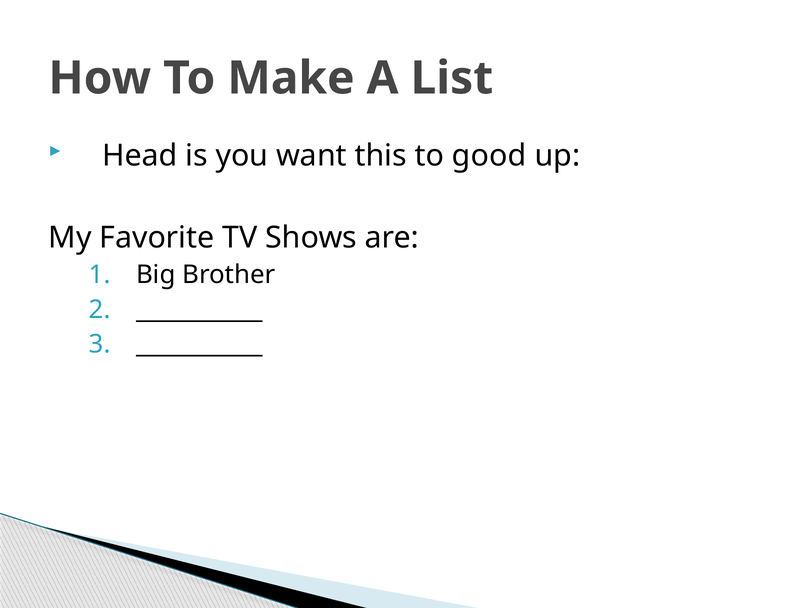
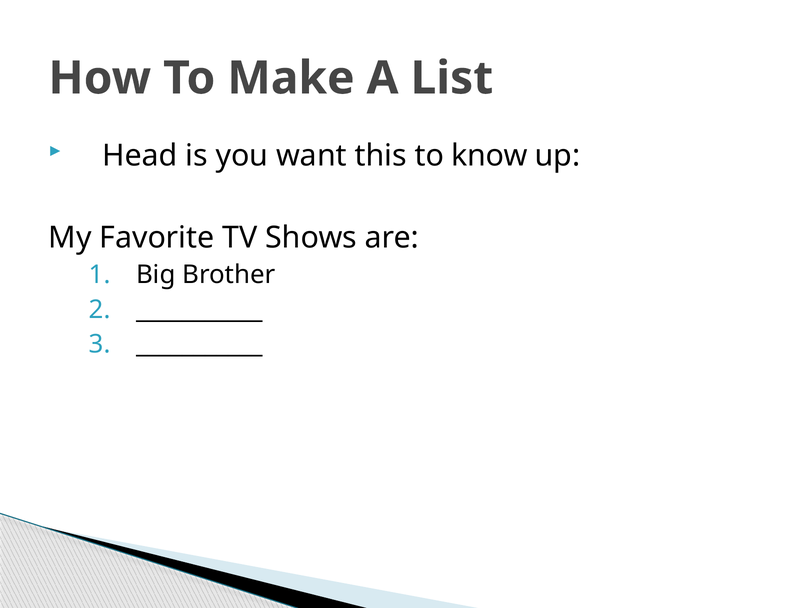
good: good -> know (489, 156)
